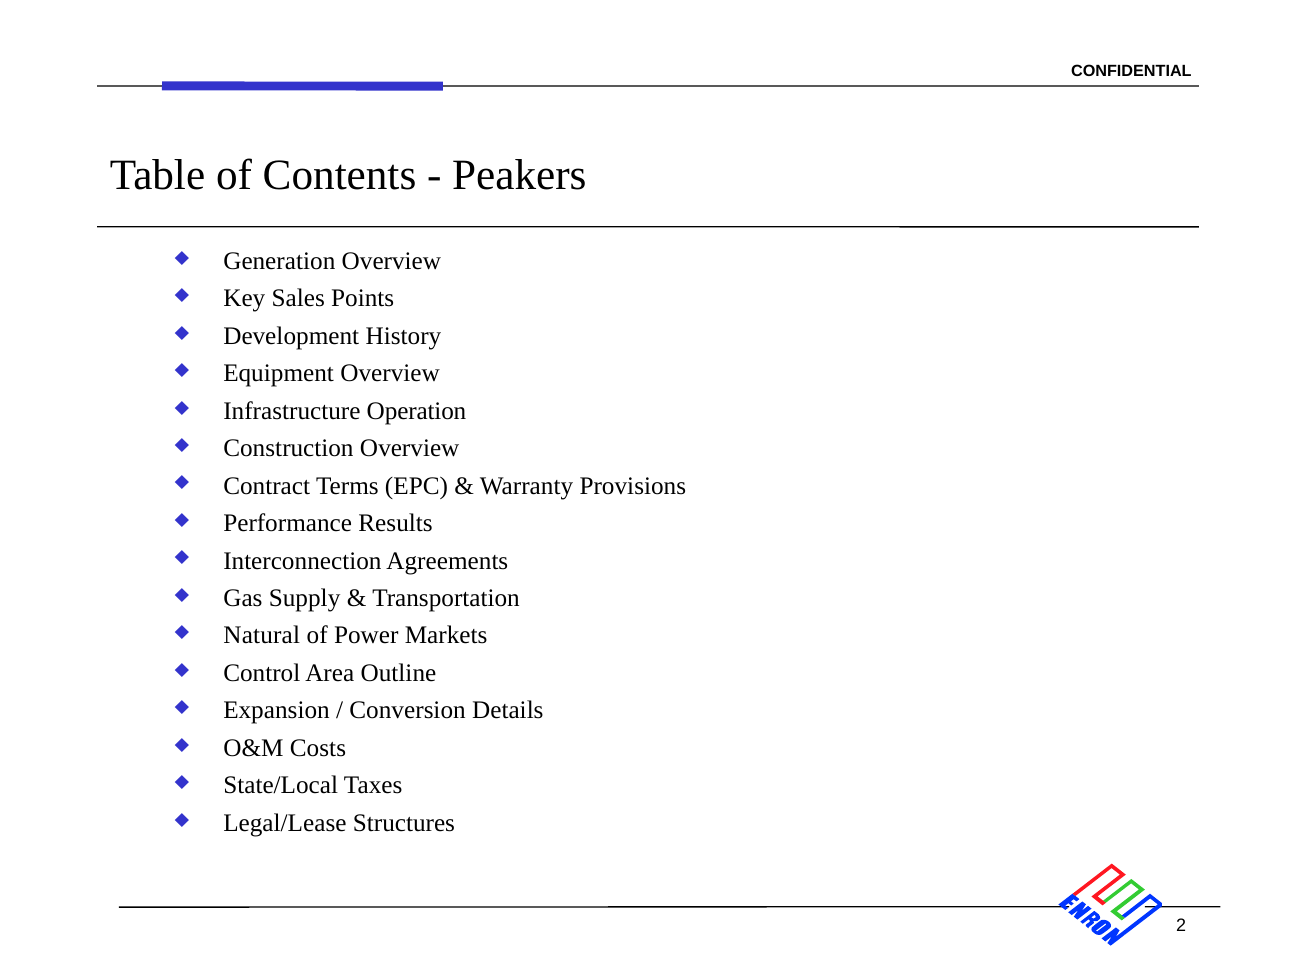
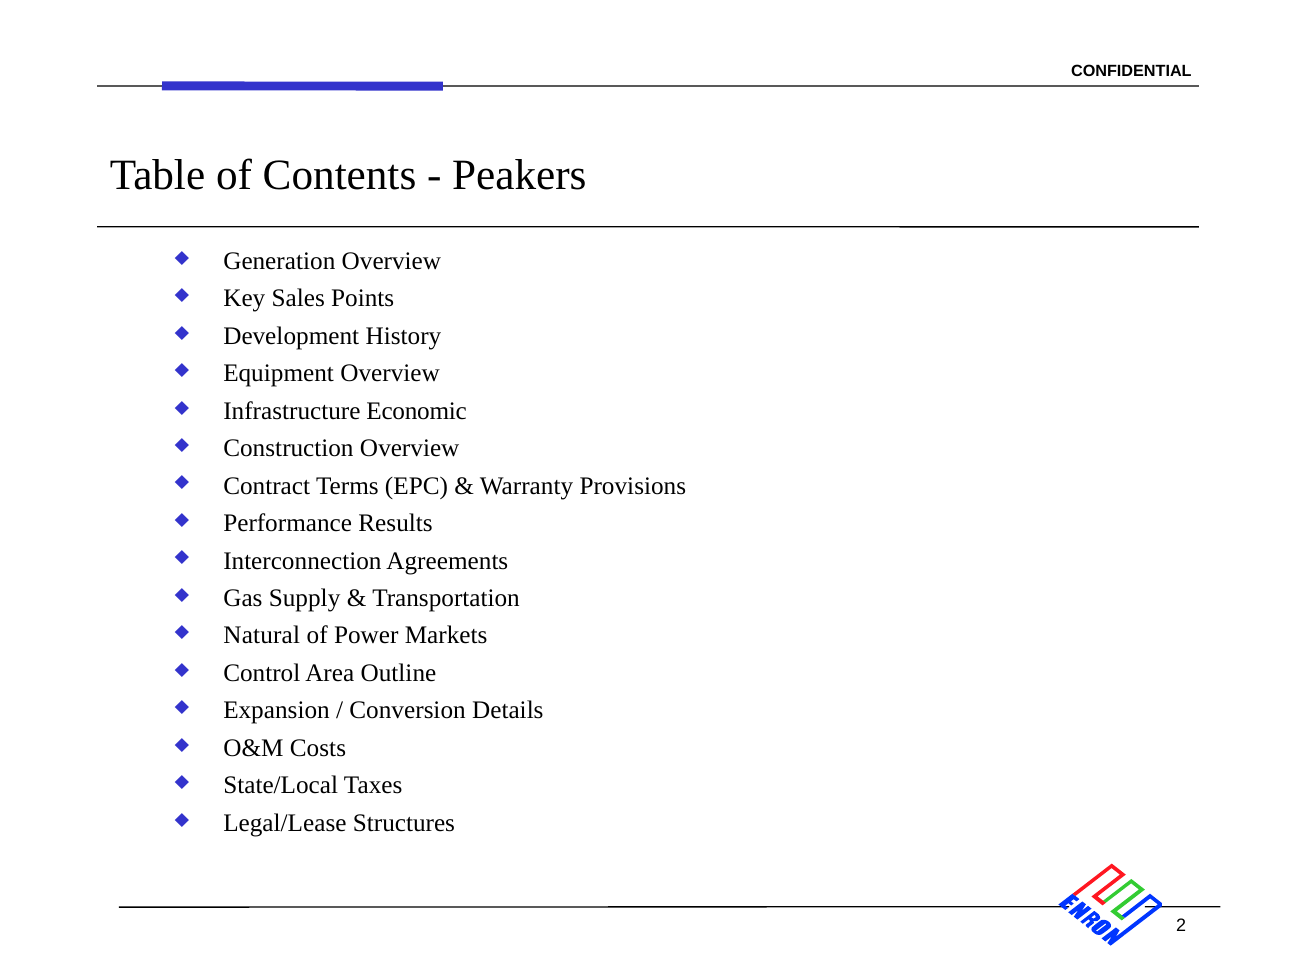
Operation: Operation -> Economic (417, 411)
